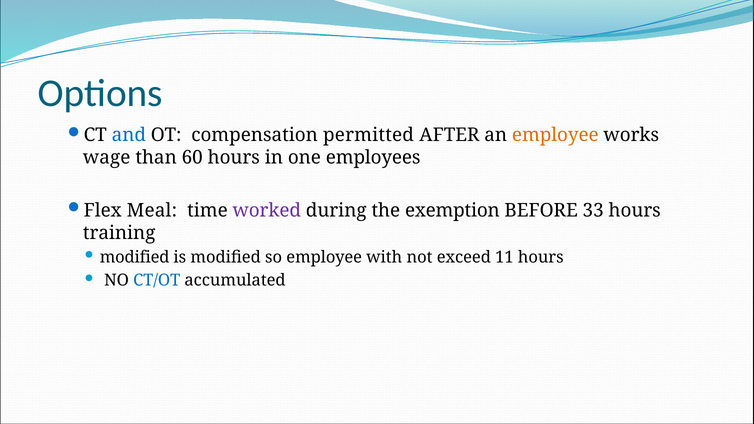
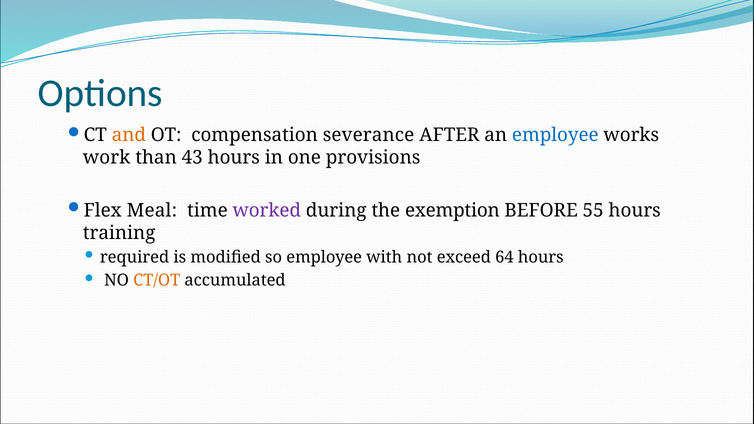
and colour: blue -> orange (129, 135)
permitted: permitted -> severance (369, 135)
employee colour: orange -> blue (555, 135)
wage: wage -> work (107, 158)
60: 60 -> 43 (192, 158)
employees: employees -> provisions (373, 158)
33: 33 -> 55 (593, 211)
modified: modified -> required (135, 257)
11: 11 -> 64 (504, 257)
CT/OT colour: blue -> orange (157, 281)
